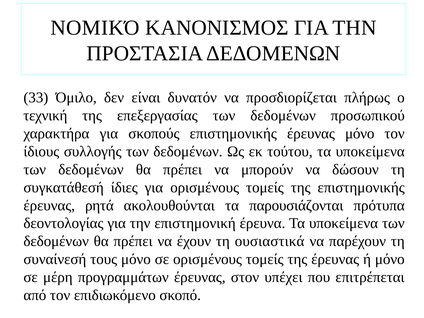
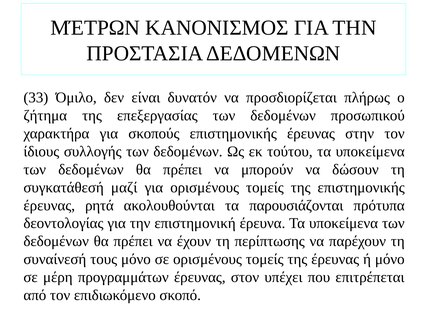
ΝΟΜΙΚΌ: ΝΟΜΙΚΌ -> ΜΈΤΡΩΝ (95, 28)
τεχνική: τεχνική -> ζήτημα (45, 116)
έρευνας μόνο: μόνο -> στην (360, 134)
ίδιες: ίδιες -> μαζί (124, 187)
ουσιαστικά: ουσιαστικά -> περίπτωσης (270, 241)
